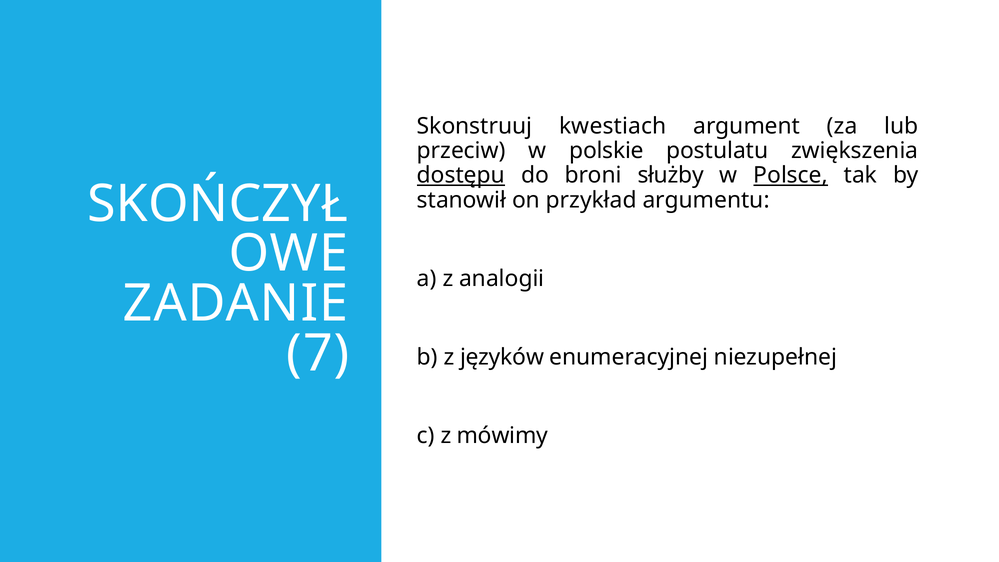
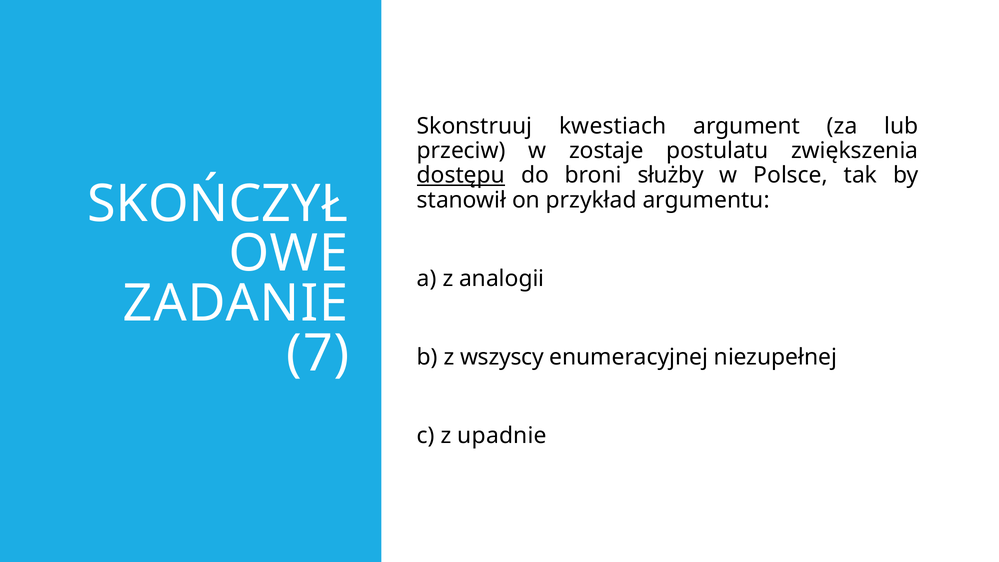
polskie: polskie -> zostaje (606, 151)
Polsce underline: present -> none (791, 175)
języków: języków -> wszyscy (502, 357)
mówimy: mówimy -> upadnie (502, 436)
